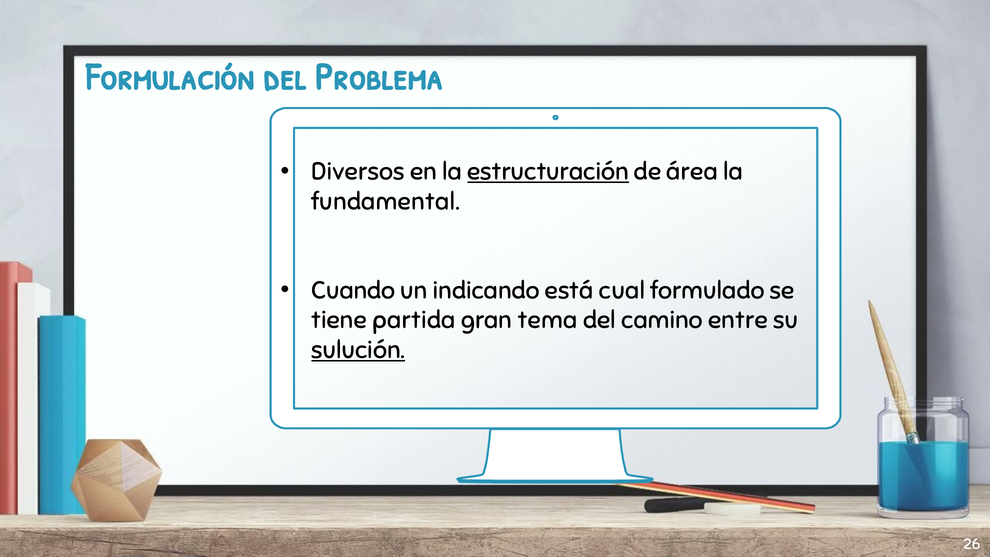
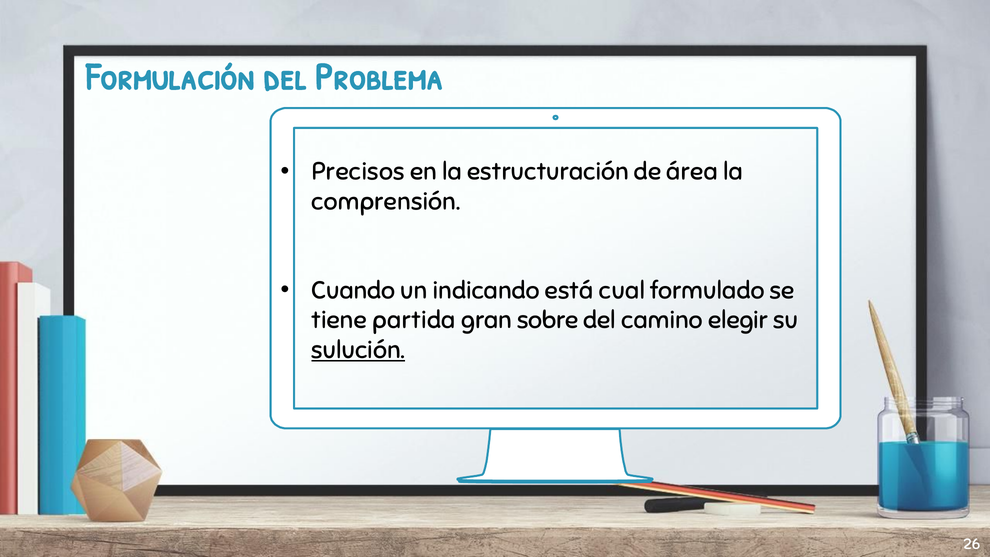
Diversos: Diversos -> Precisos (358, 172)
estructuración underline: present -> none (548, 172)
fundamental: fundamental -> comprensión (386, 201)
tema: tema -> sobre (548, 320)
entre: entre -> elegir (738, 320)
